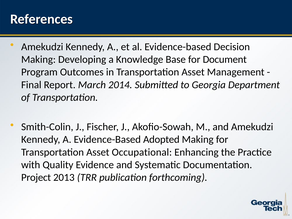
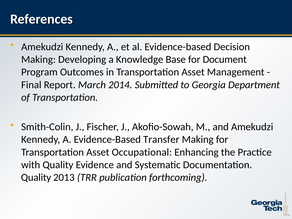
Adopted: Adopted -> Transfer (161, 140)
Project: Project -> Quality (36, 177)
